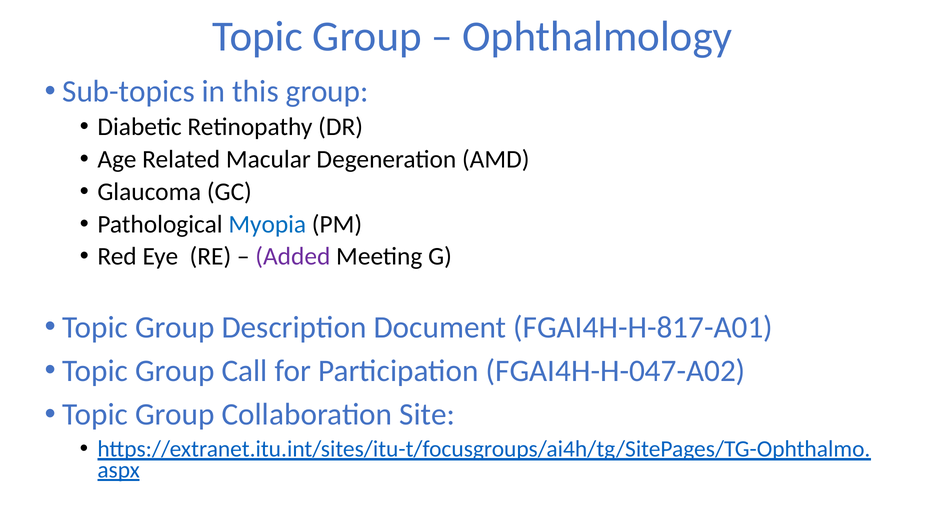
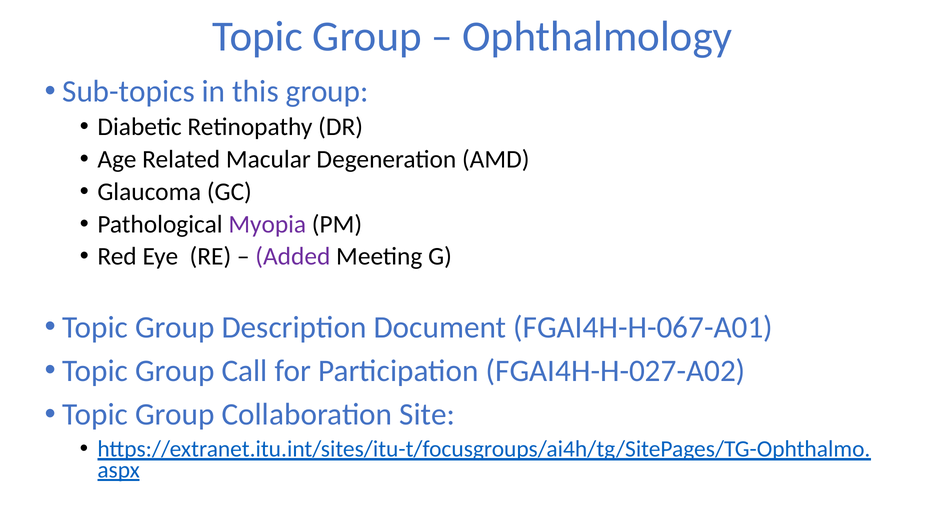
Myopia colour: blue -> purple (267, 224)
FGAI4H-H-817-A01: FGAI4H-H-817-A01 -> FGAI4H-H-067-A01 (643, 327)
FGAI4H-H-047-A02: FGAI4H-H-047-A02 -> FGAI4H-H-027-A02 (616, 371)
